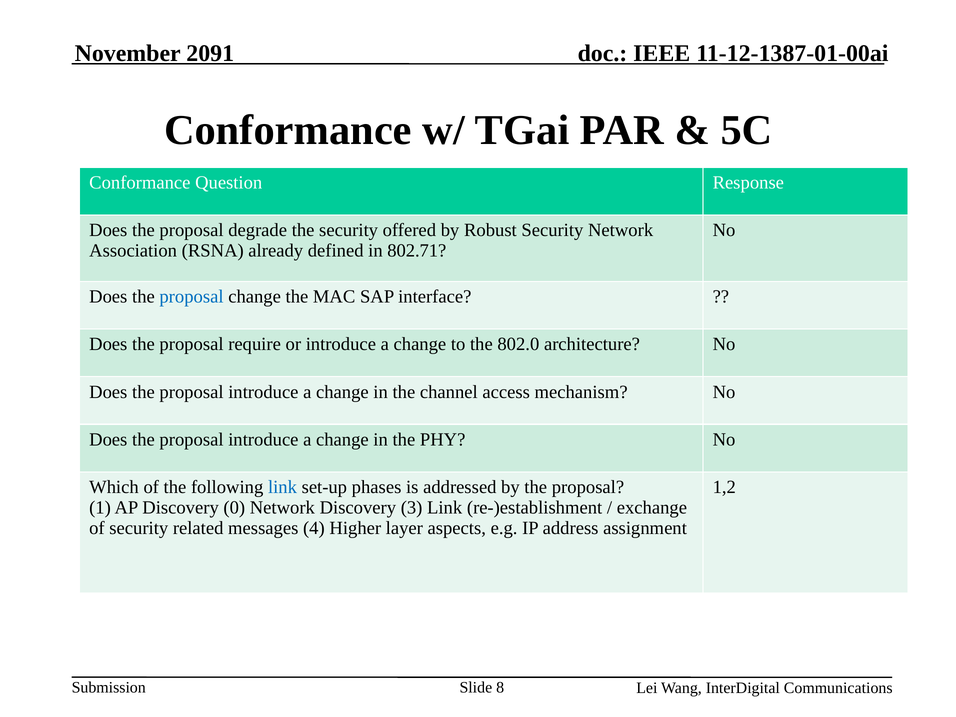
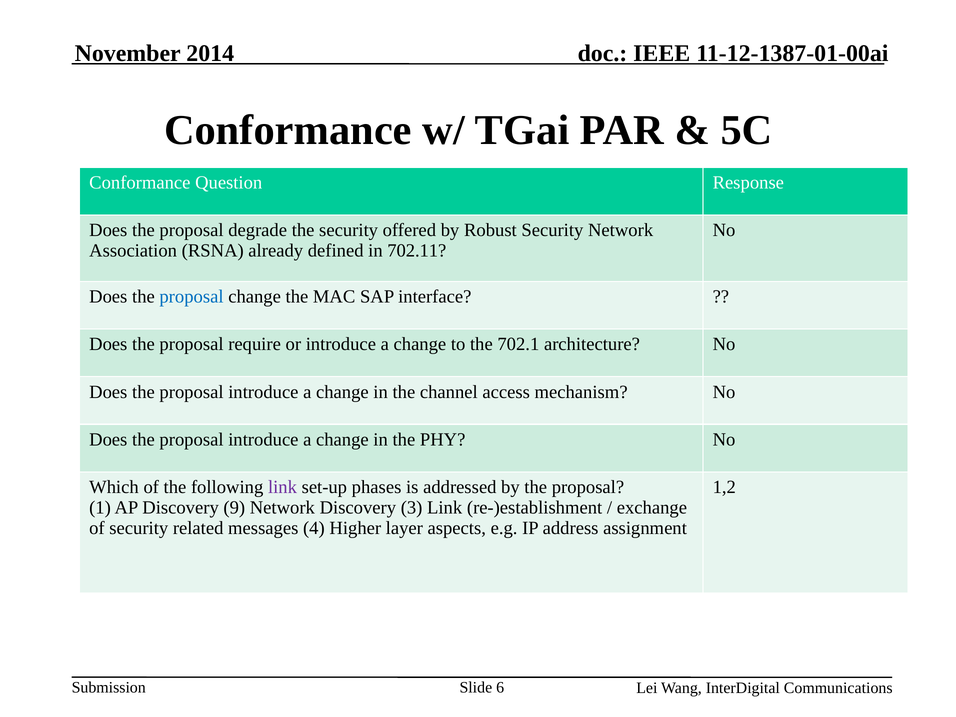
2091: 2091 -> 2014 (210, 53)
802.71: 802.71 -> 702.11 (417, 251)
802.0: 802.0 -> 702.1 (518, 344)
link colour: blue -> purple (282, 487)
0: 0 -> 9 (234, 508)
8: 8 -> 6 (500, 688)
